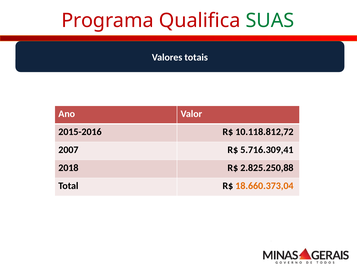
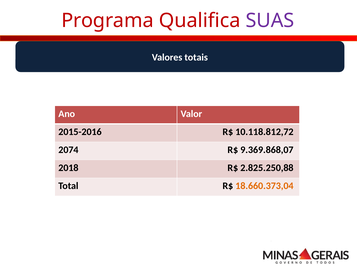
SUAS colour: green -> purple (270, 21)
2007: 2007 -> 2074 (68, 150)
5.716.309,41: 5.716.309,41 -> 9.369.868,07 (267, 150)
